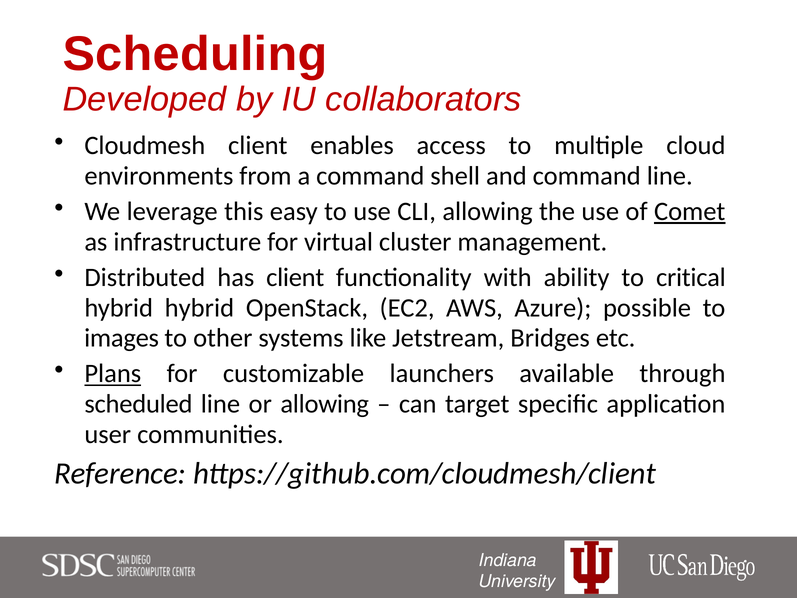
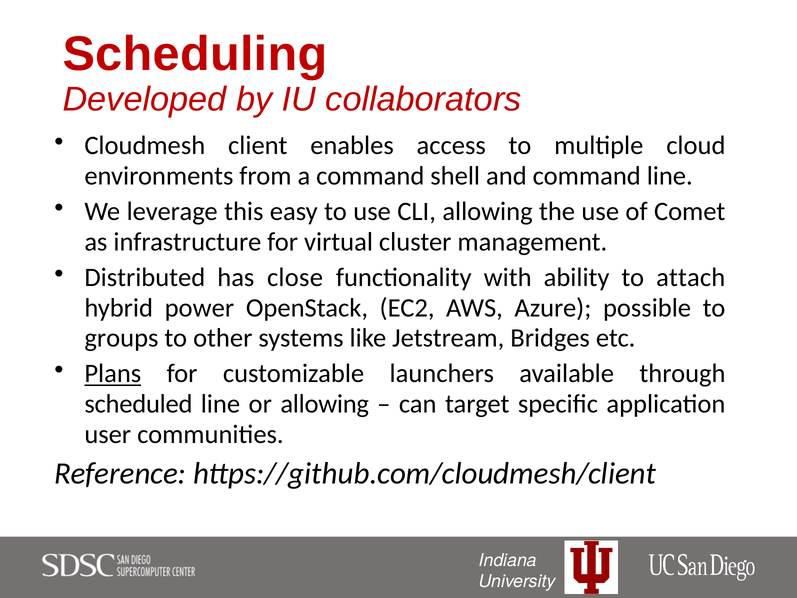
Comet underline: present -> none (690, 212)
has client: client -> close (295, 277)
critical: critical -> attach (691, 277)
hybrid hybrid: hybrid -> power (199, 308)
images: images -> groups (121, 338)
